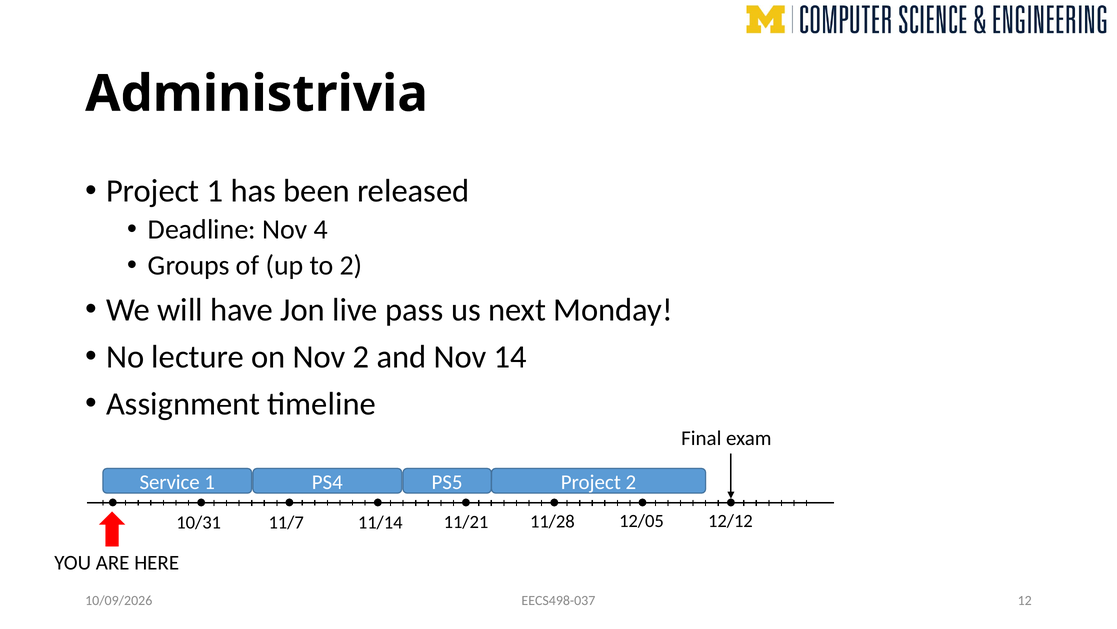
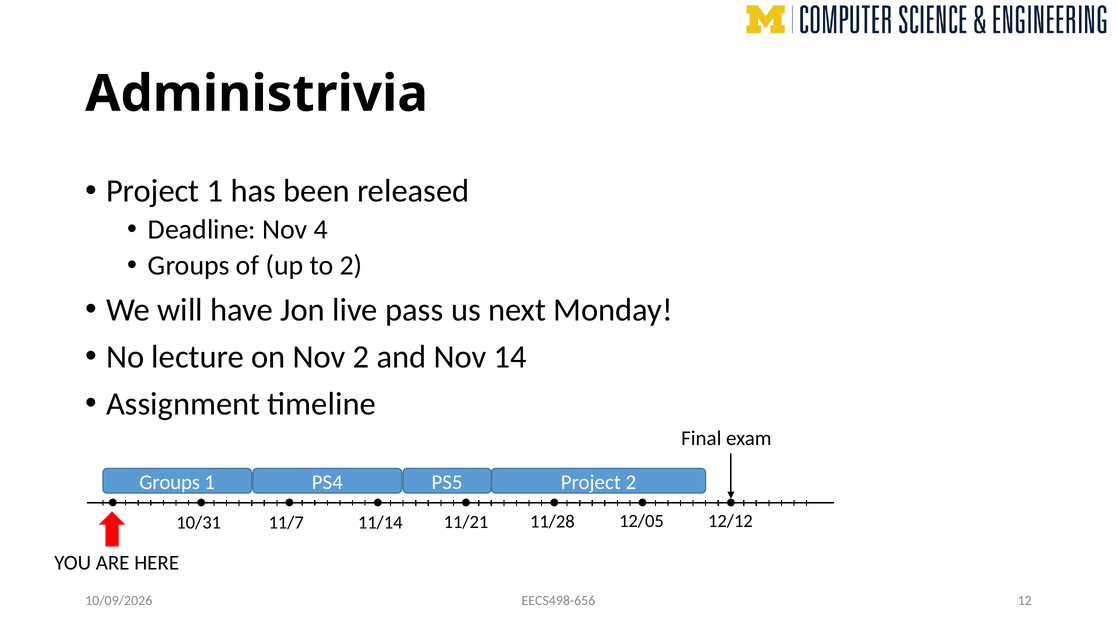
Service: Service -> Groups (170, 482)
EECS498-037: EECS498-037 -> EECS498-656 (558, 600)
